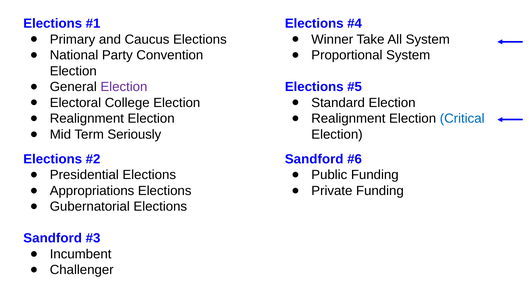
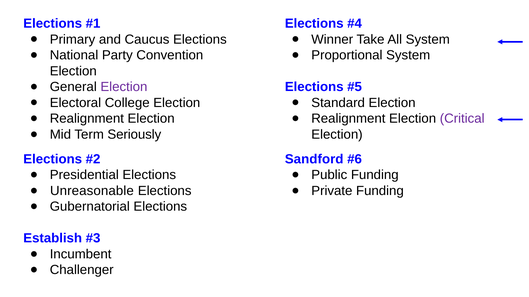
Critical colour: blue -> purple (462, 119)
Appropriations: Appropriations -> Unreasonable (92, 191)
Sandford: Sandford -> Establish (53, 239)
